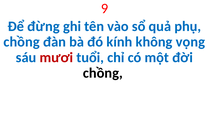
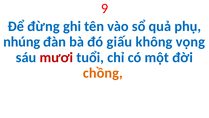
chồng: chồng -> nhúng (22, 42)
kính: kính -> giấu (119, 42)
chồng colour: black -> orange (103, 73)
